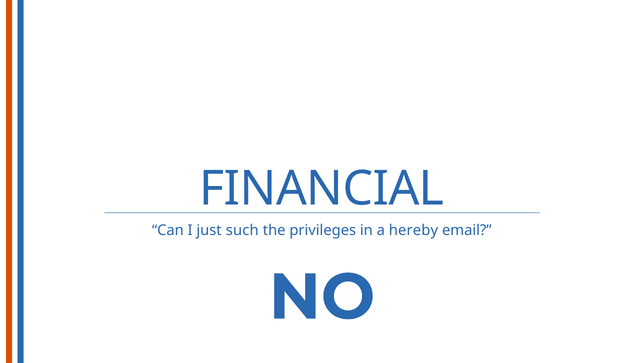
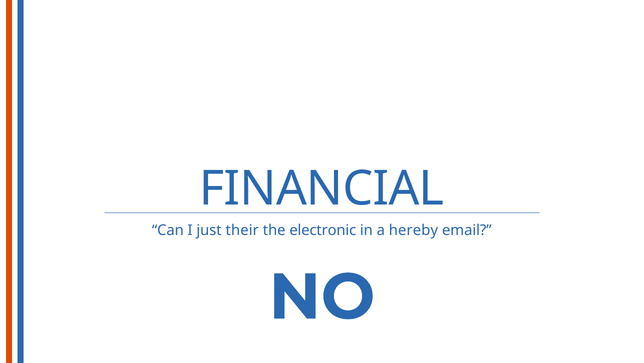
such: such -> their (242, 230)
privileges: privileges -> electronic (323, 230)
